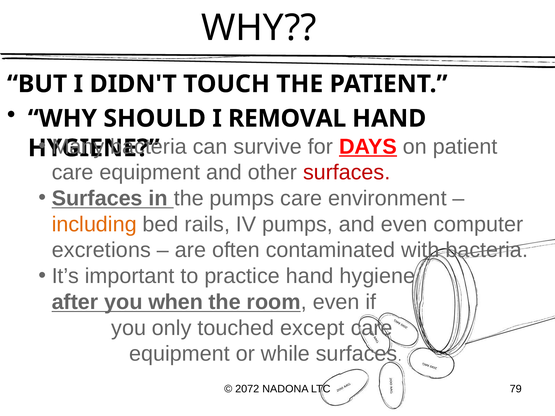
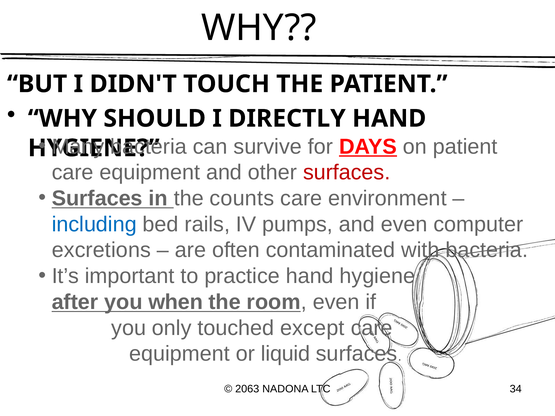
REMOVAL: REMOVAL -> DIRECTLY (287, 119)
the pumps: pumps -> counts (242, 199)
including colour: orange -> blue (94, 224)
while: while -> liquid (286, 354)
2072: 2072 -> 2063 (247, 389)
79: 79 -> 34 (516, 389)
